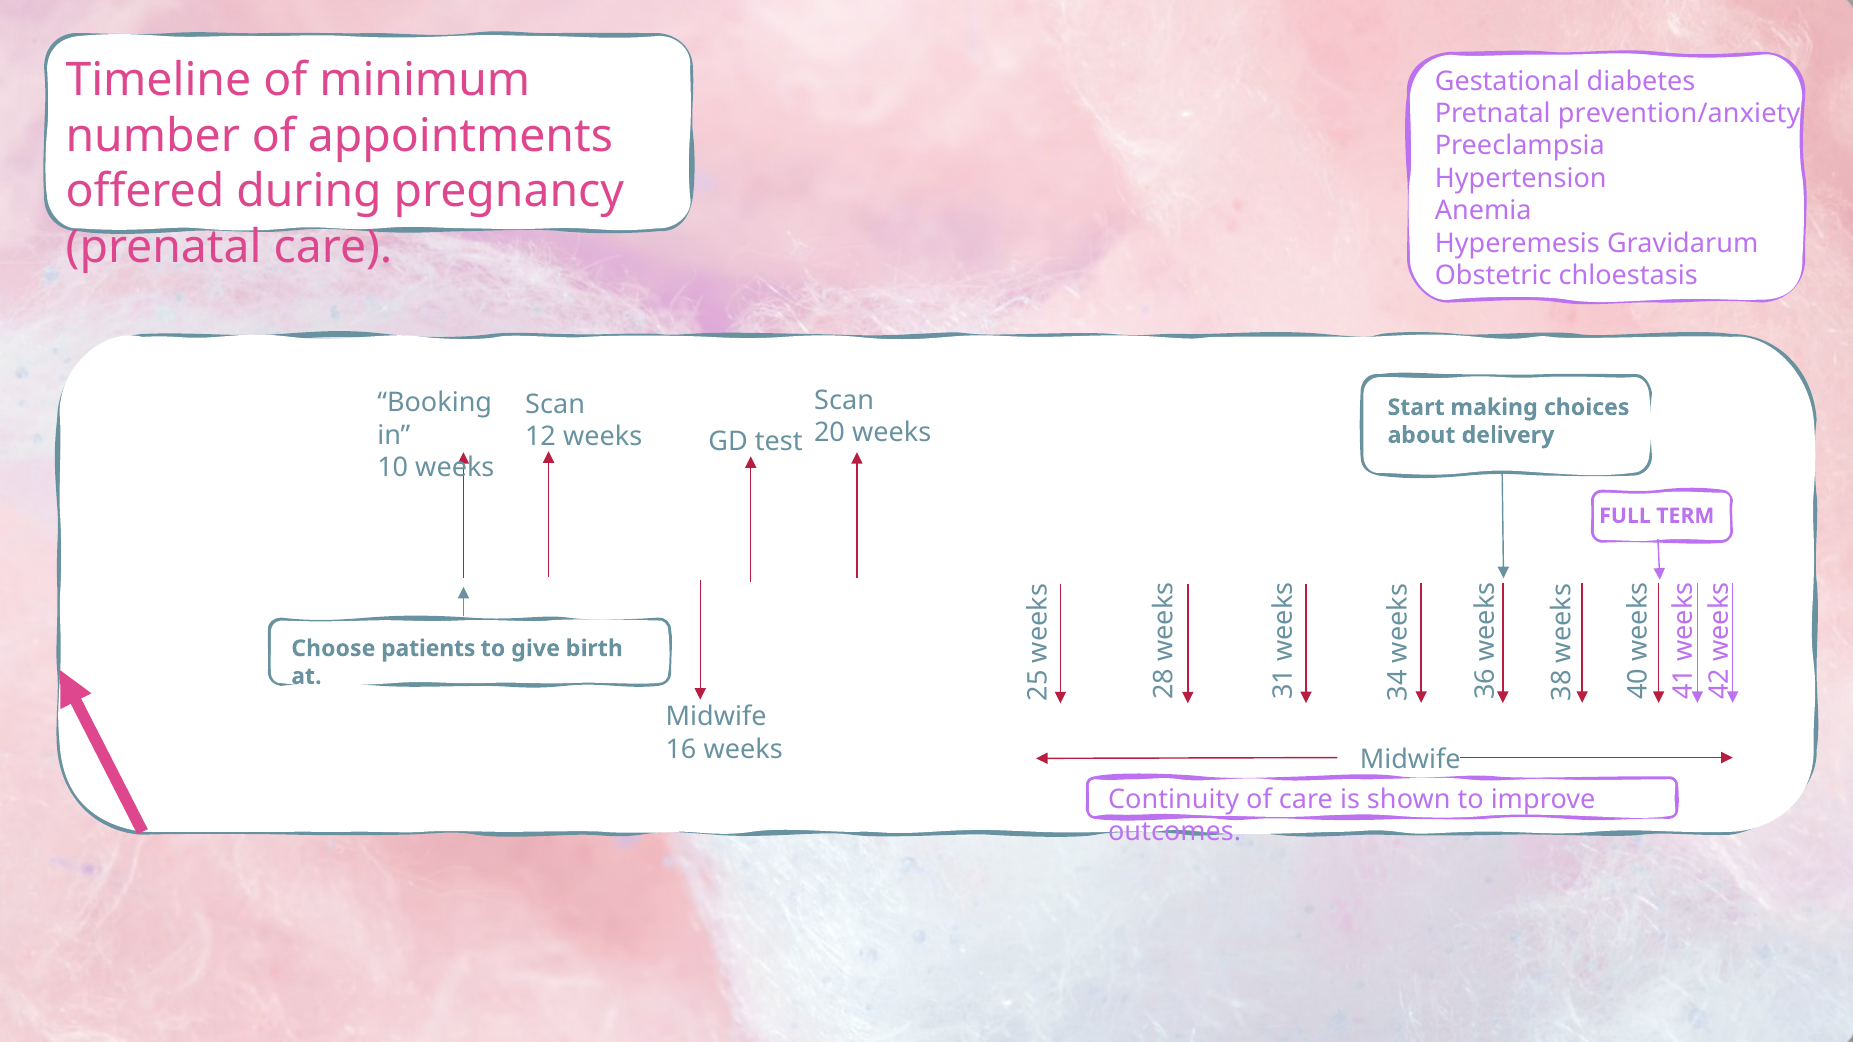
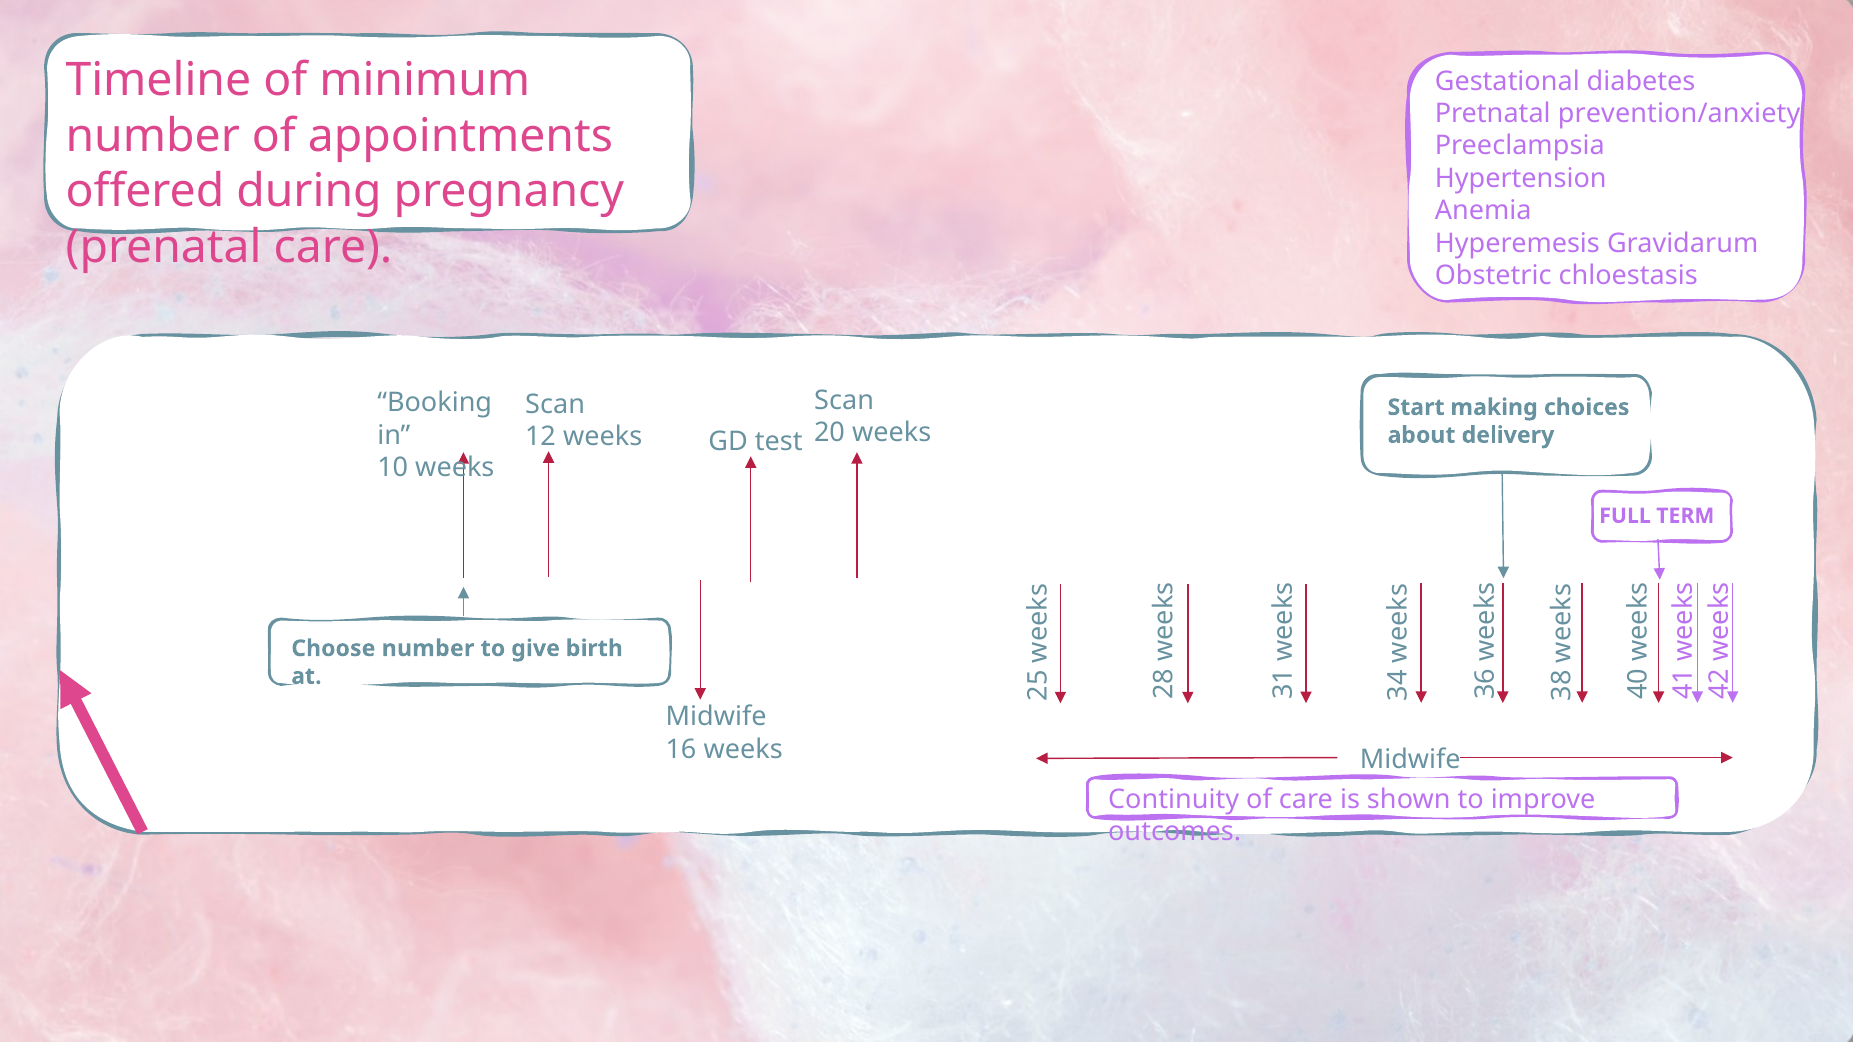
Choose patients: patients -> number (428, 649)
